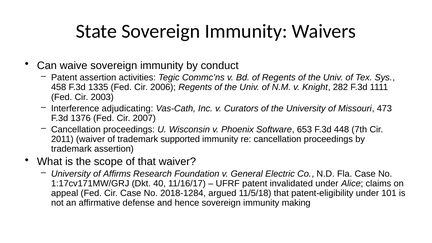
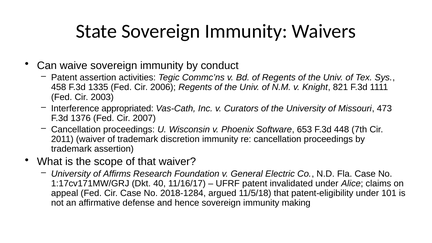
282: 282 -> 821 (340, 87)
adjudicating: adjudicating -> appropriated (128, 108)
supported: supported -> discretion (180, 139)
